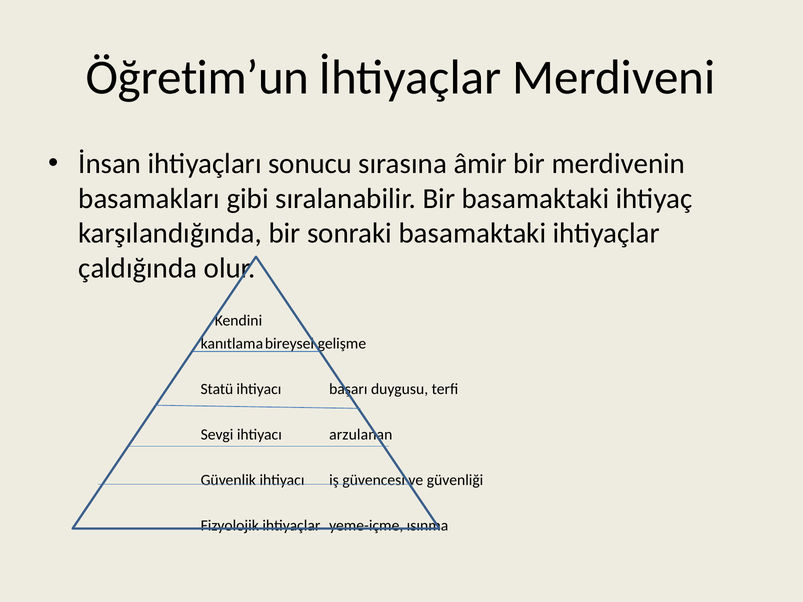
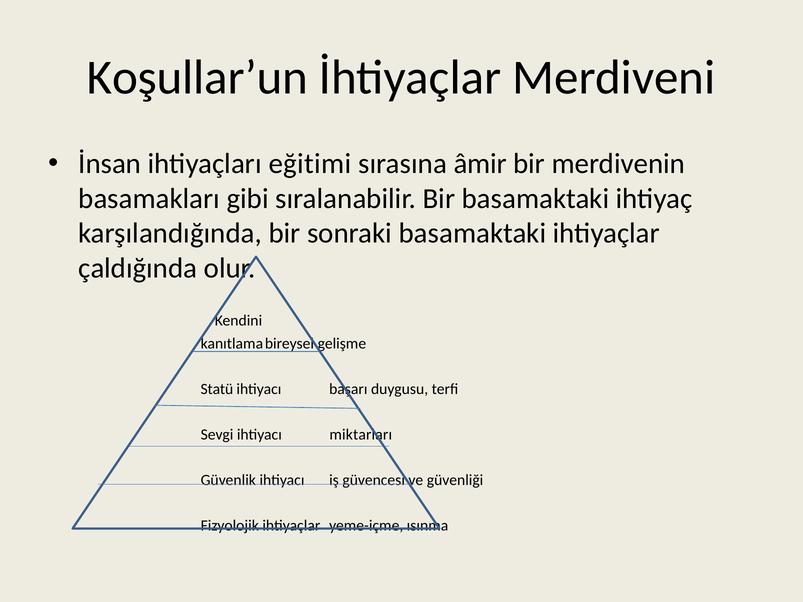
Öğretim’un: Öğretim’un -> Koşullar’un (197, 78)
sonucu: sonucu -> eğitimi (310, 164)
arzulanan: arzulanan -> miktarları (361, 435)
